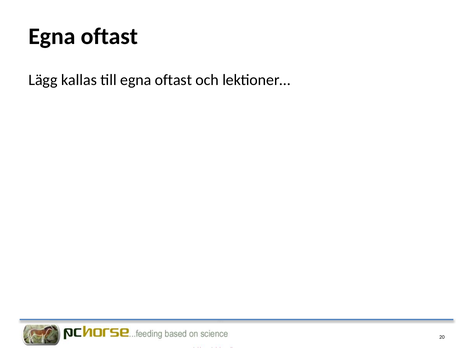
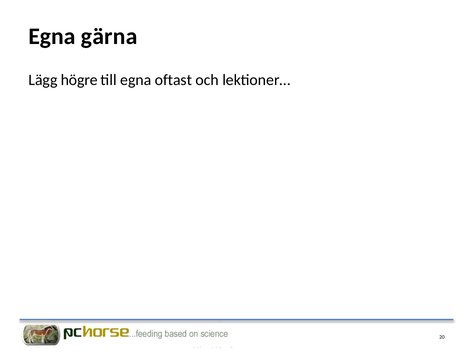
oftast: oftast -> gärna (109, 36)
kallas: kallas -> högre (79, 80)
